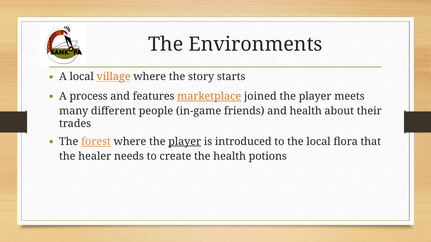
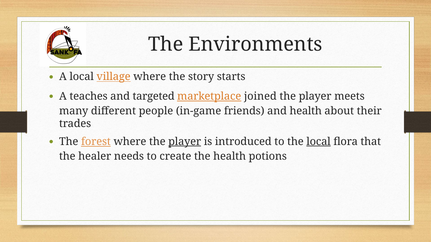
process: process -> teaches (89, 96)
features: features -> targeted (154, 96)
local underline: none -> present (319, 142)
